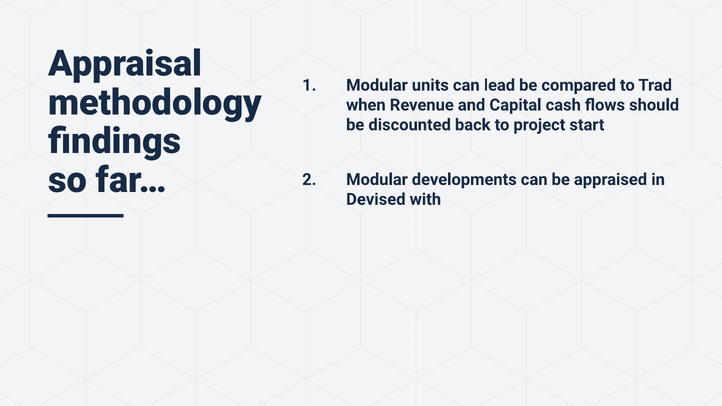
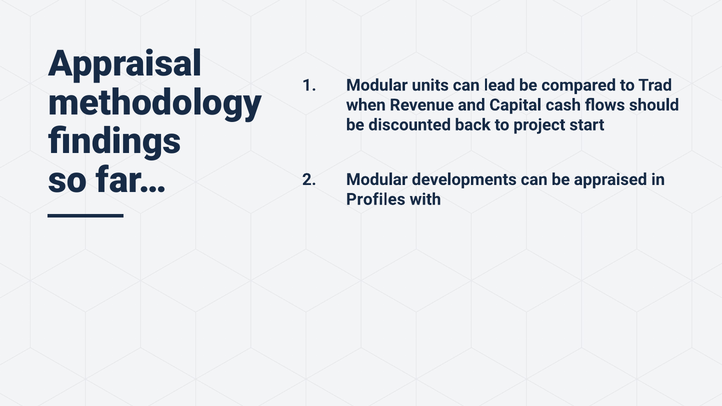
Devised: Devised -> Profiles (376, 199)
